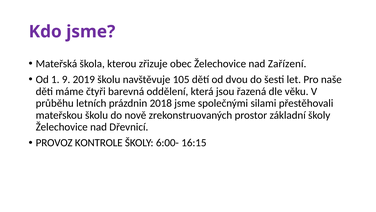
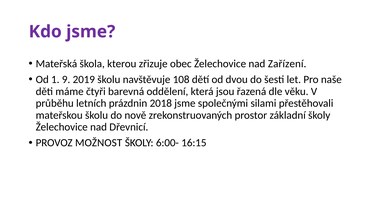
105: 105 -> 108 (181, 79)
KONTROLE: KONTROLE -> MOŽNOST (99, 142)
